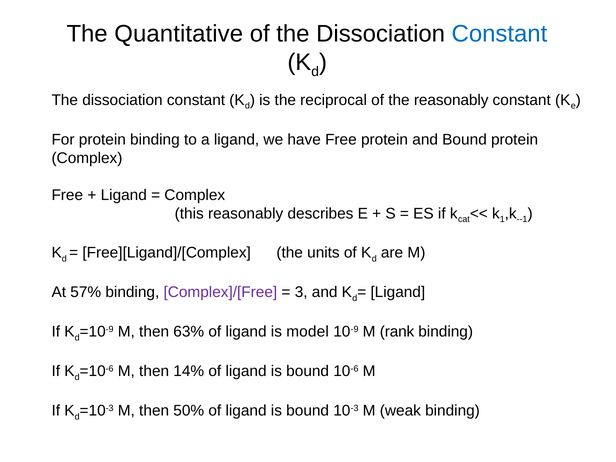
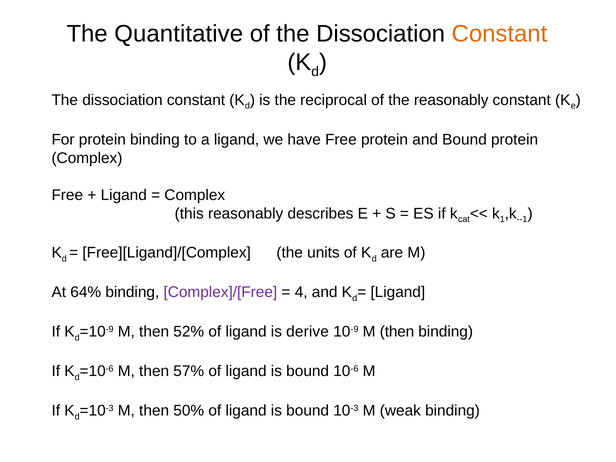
Constant colour: blue -> orange (499, 34)
57%: 57% -> 64% (86, 292)
3: 3 -> 4 (301, 292)
63%: 63% -> 52% (189, 332)
model: model -> derive (308, 332)
10-9 M rank: rank -> then (397, 332)
14%: 14% -> 57% (189, 371)
